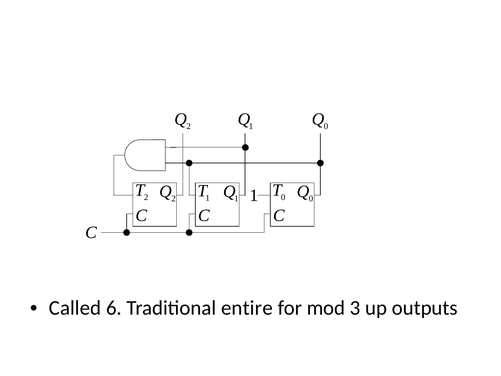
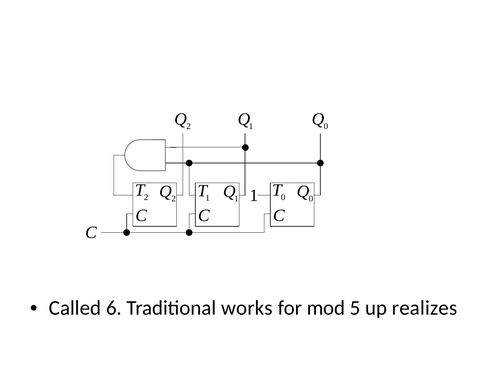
entire: entire -> works (247, 308)
3: 3 -> 5 (355, 308)
outputs: outputs -> realizes (425, 308)
